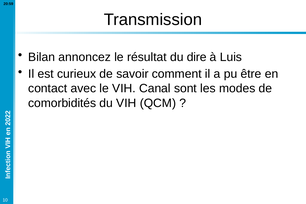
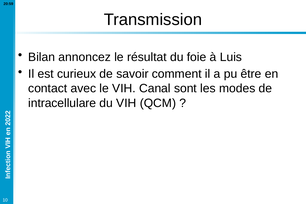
dire: dire -> foie (197, 57)
comorbidités: comorbidités -> intracellulare (62, 103)
